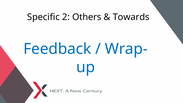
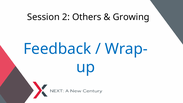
Specific: Specific -> Session (43, 17)
Towards: Towards -> Growing (131, 17)
